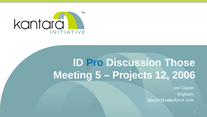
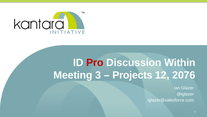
Pro colour: blue -> red (95, 62)
Those: Those -> Within (180, 62)
5: 5 -> 3 (98, 75)
2006: 2006 -> 2076 (184, 75)
